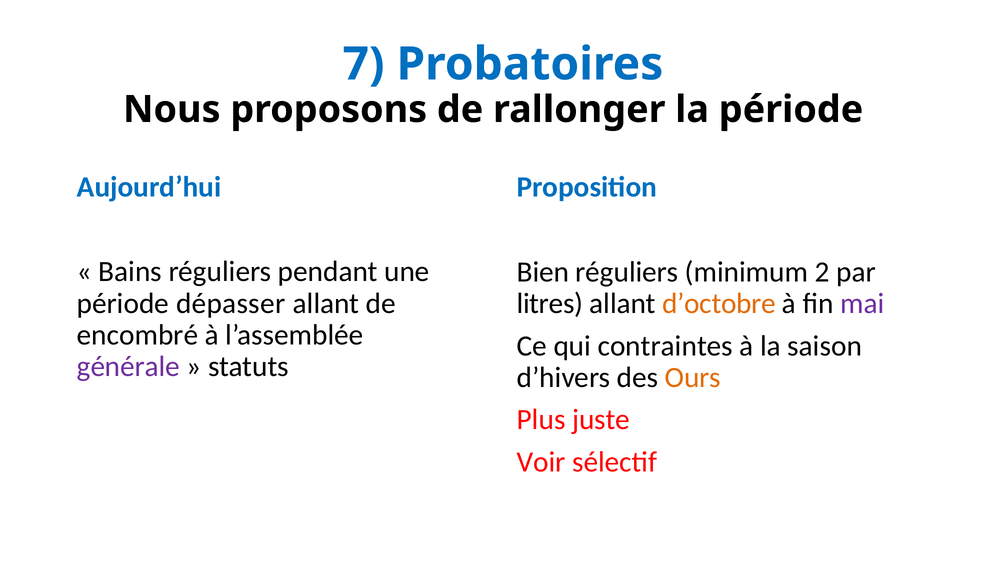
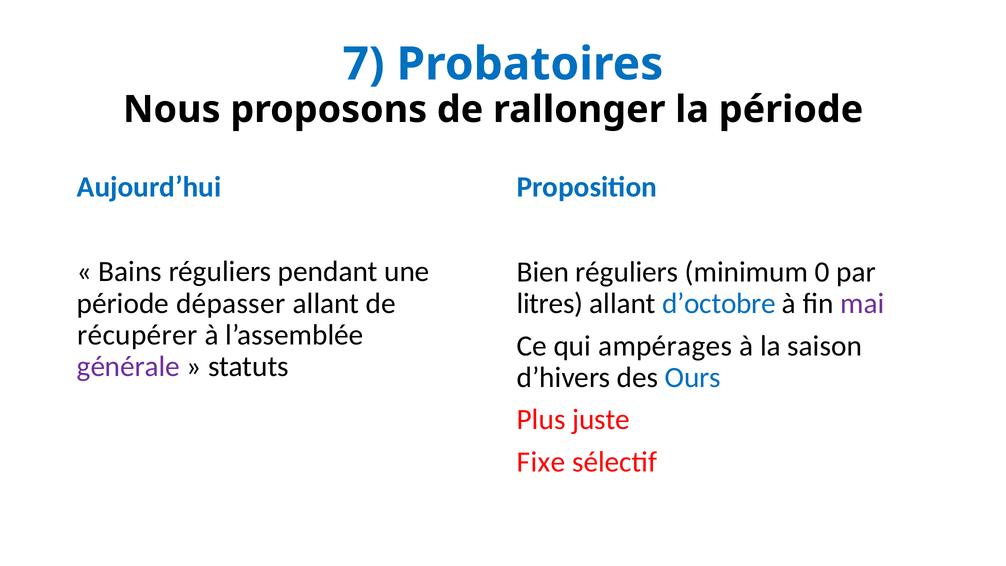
2: 2 -> 0 (822, 272)
d’octobre colour: orange -> blue (719, 304)
encombré: encombré -> récupérer (137, 335)
contraintes: contraintes -> ampérages (665, 346)
Ours colour: orange -> blue (693, 377)
Voir: Voir -> Fixe (541, 462)
